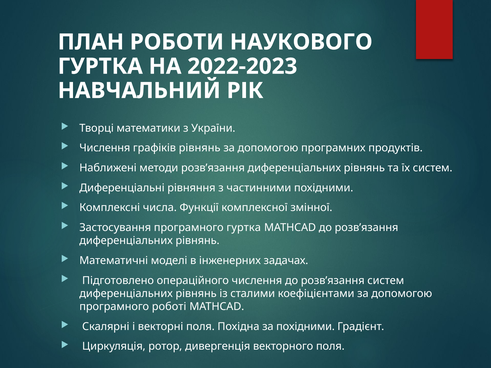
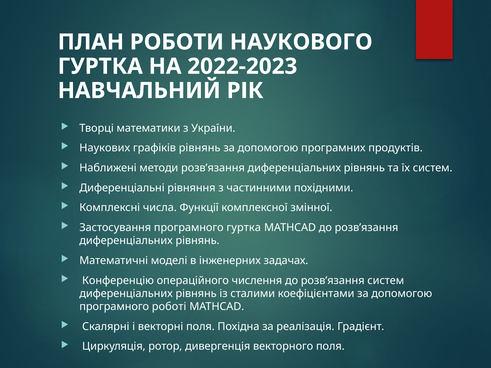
Числення: Числення -> Наукових (105, 148)
Підготовлено: Підготовлено -> Конференцію (118, 281)
за похідними: похідними -> реалізація (305, 327)
